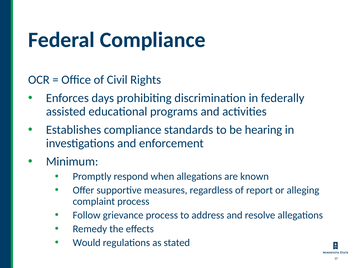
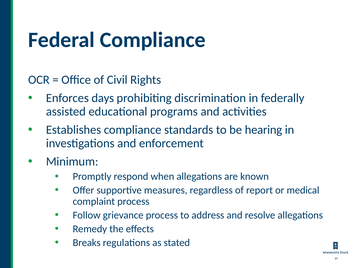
alleging: alleging -> medical (303, 190)
Would: Would -> Breaks (87, 242)
